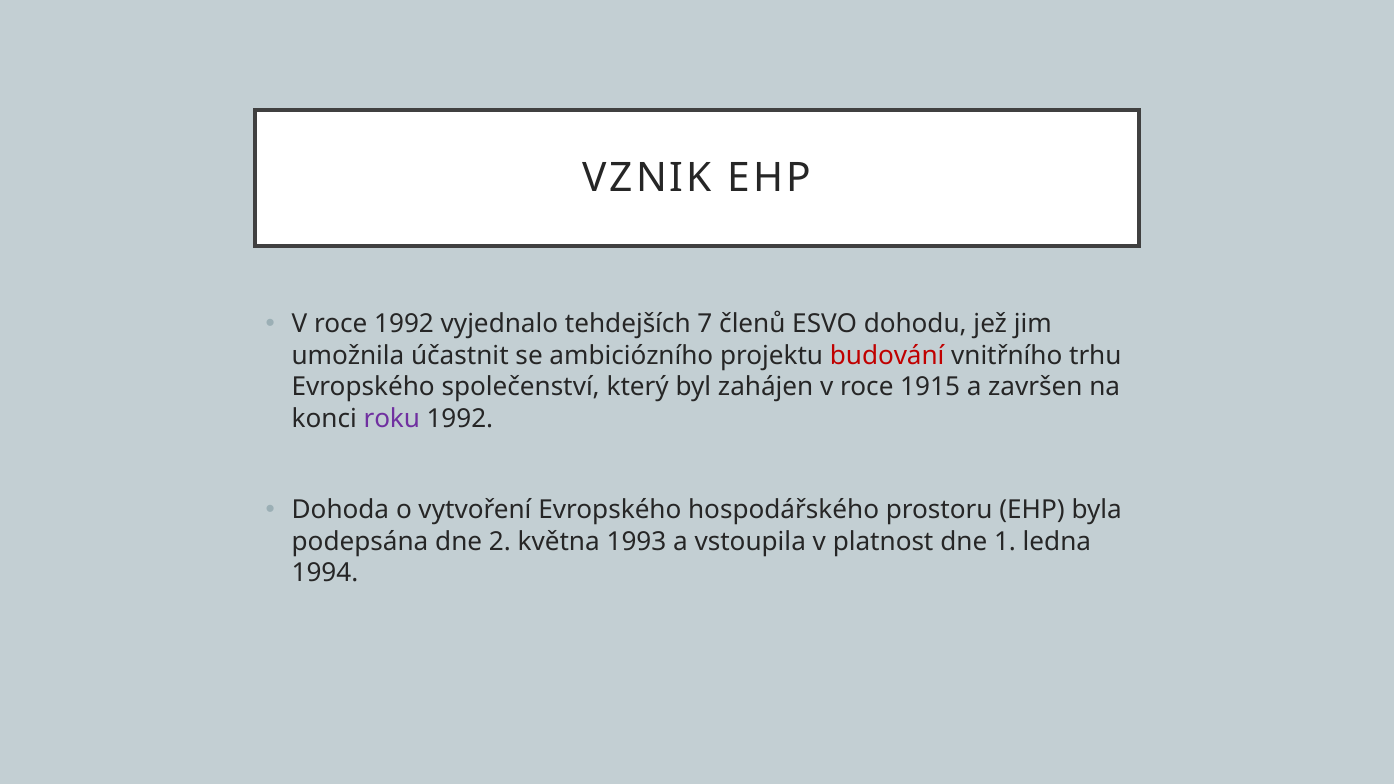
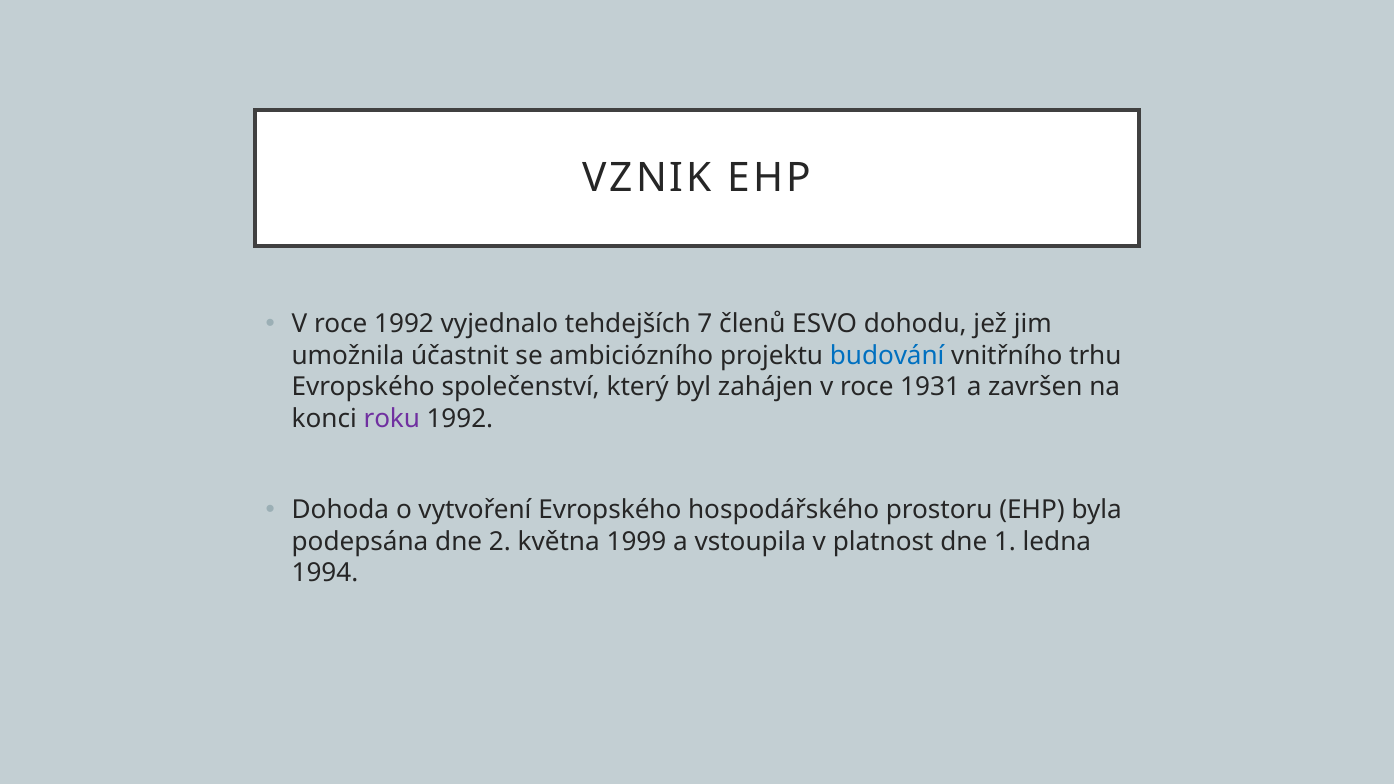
budování colour: red -> blue (887, 356)
1915: 1915 -> 1931 (930, 387)
1993: 1993 -> 1999 (636, 542)
